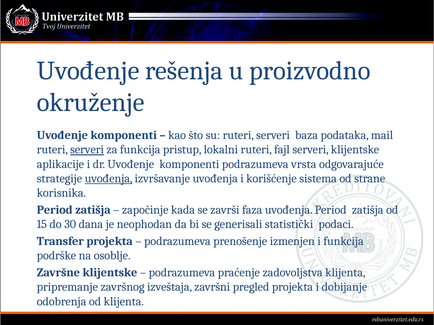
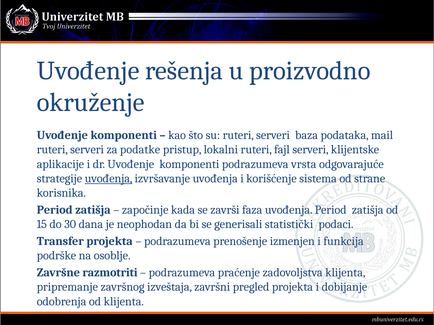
serveri underline: present -> none (87, 150)
za funkcija: funkcija -> podatke (140, 150)
Završne klijentske: klijentske -> razmotriti (110, 273)
